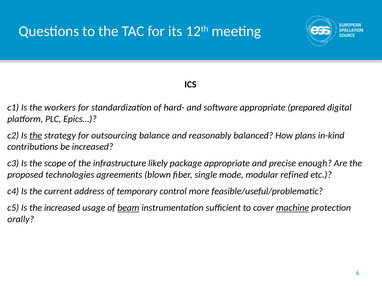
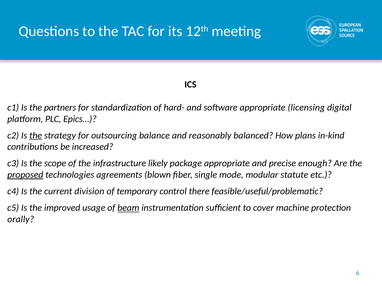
workers: workers -> partners (60, 108)
prepared: prepared -> licensing (306, 108)
proposed underline: none -> present (25, 175)
refined: refined -> statute (294, 175)
address: address -> division (89, 192)
more: more -> there (199, 192)
the increased: increased -> improved (62, 208)
machine underline: present -> none (293, 208)
